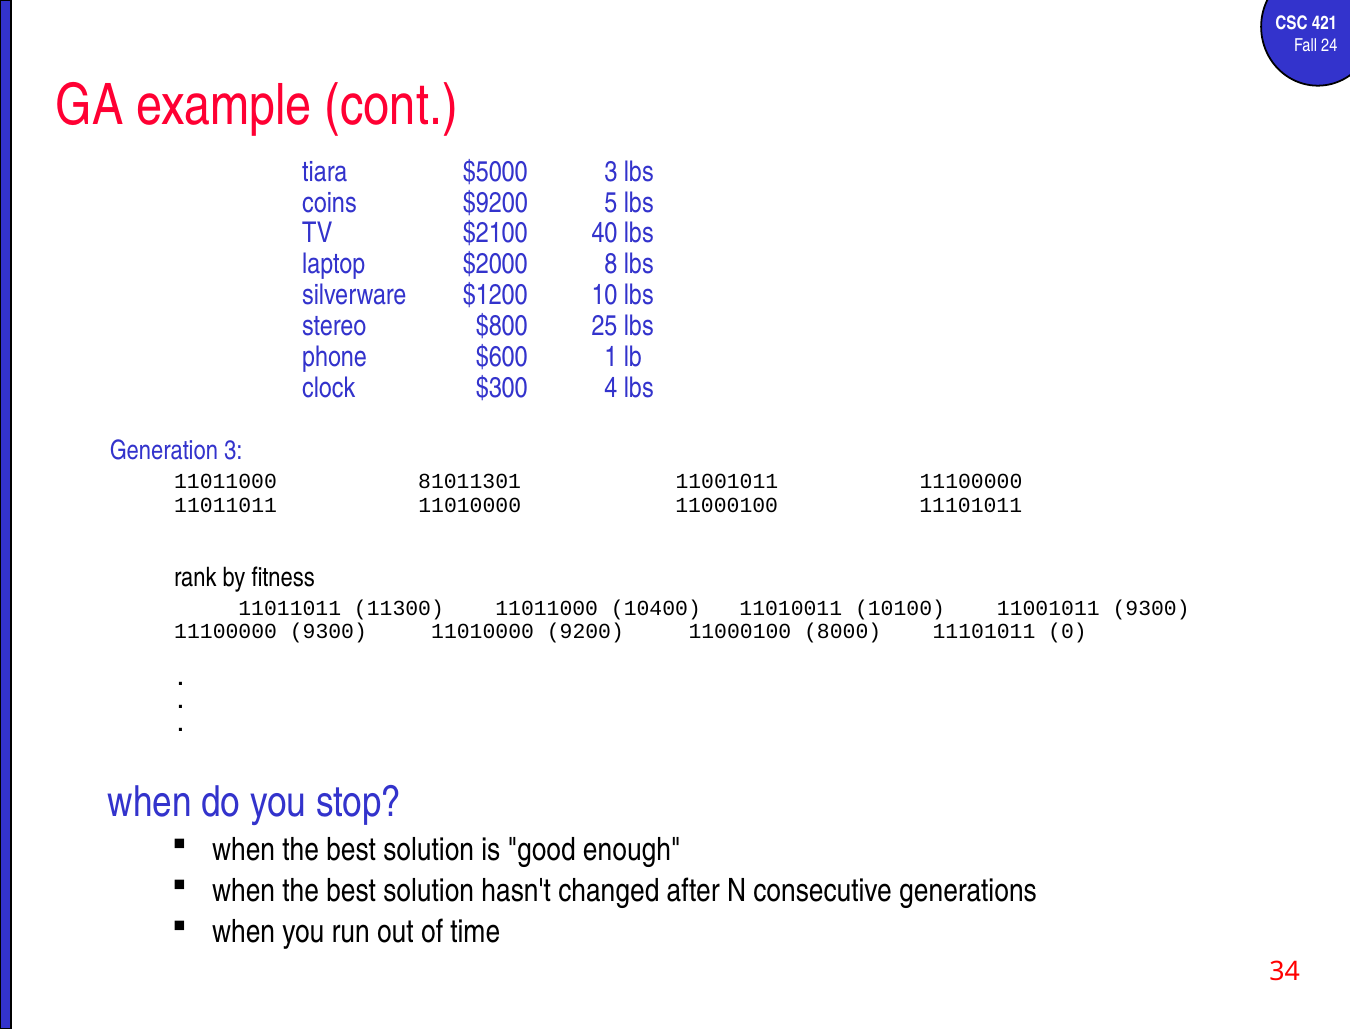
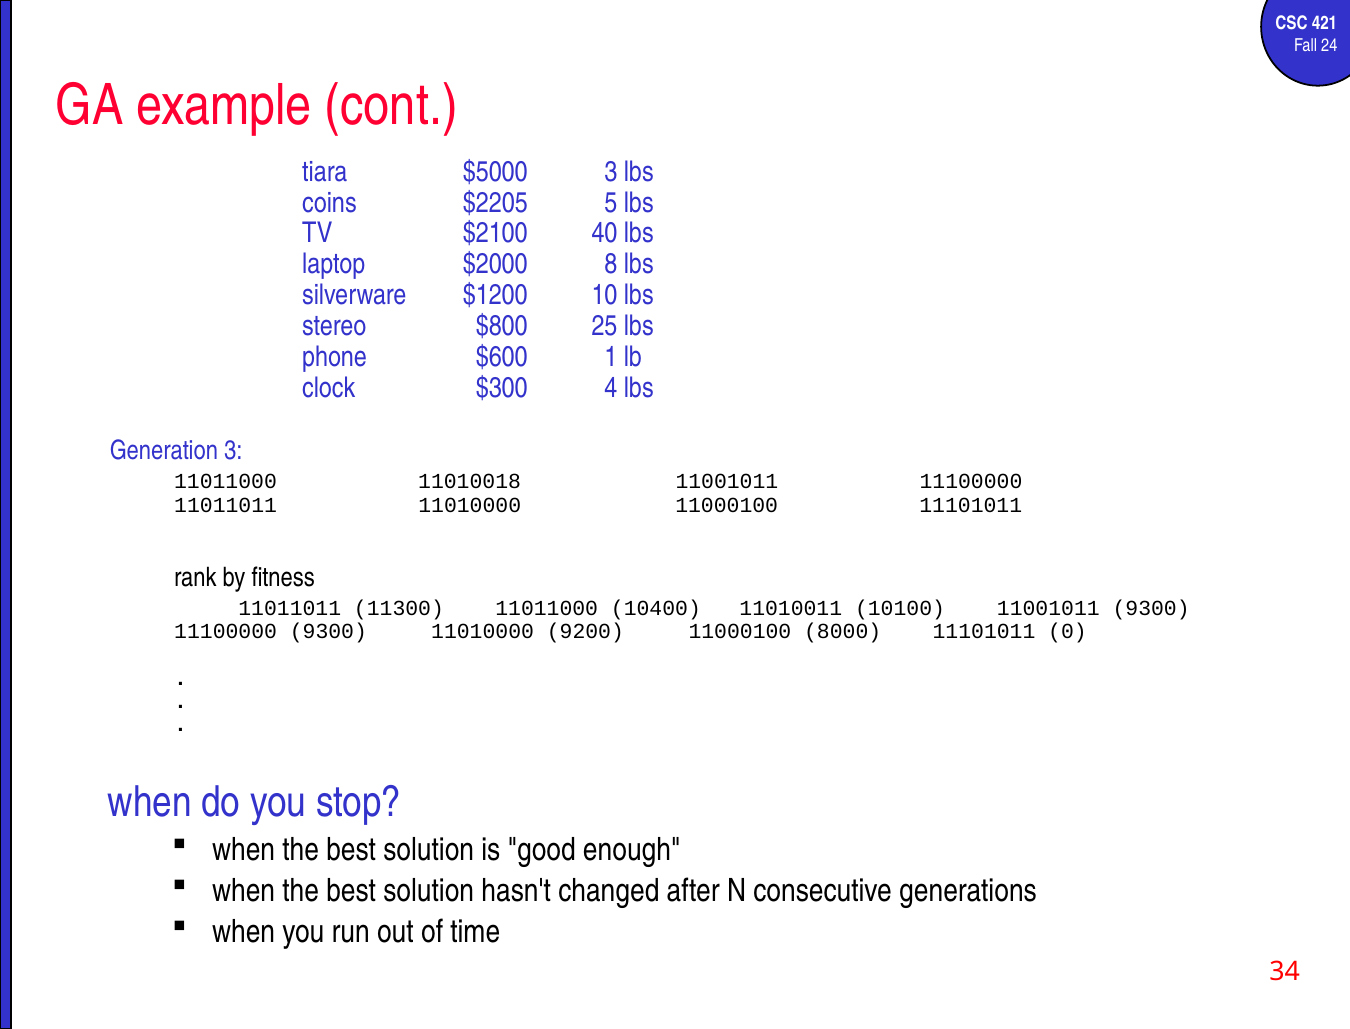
$9200: $9200 -> $2205 (495, 203)
81011301: 81011301 -> 11010018 (470, 481)
